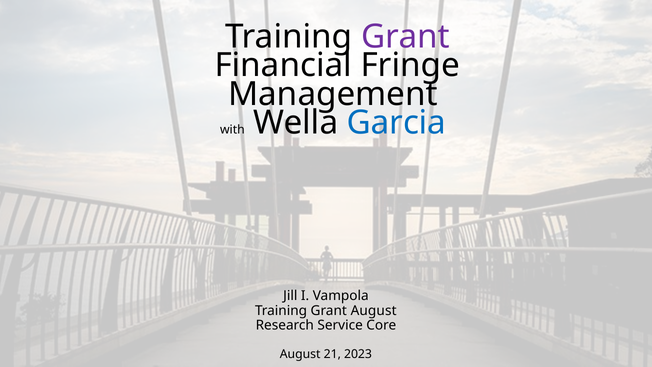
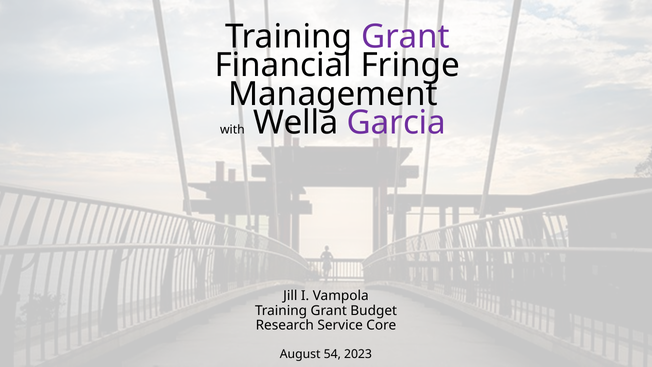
Garcia colour: blue -> purple (396, 123)
Grant August: August -> Budget (374, 310)
21: 21 -> 54 (332, 354)
